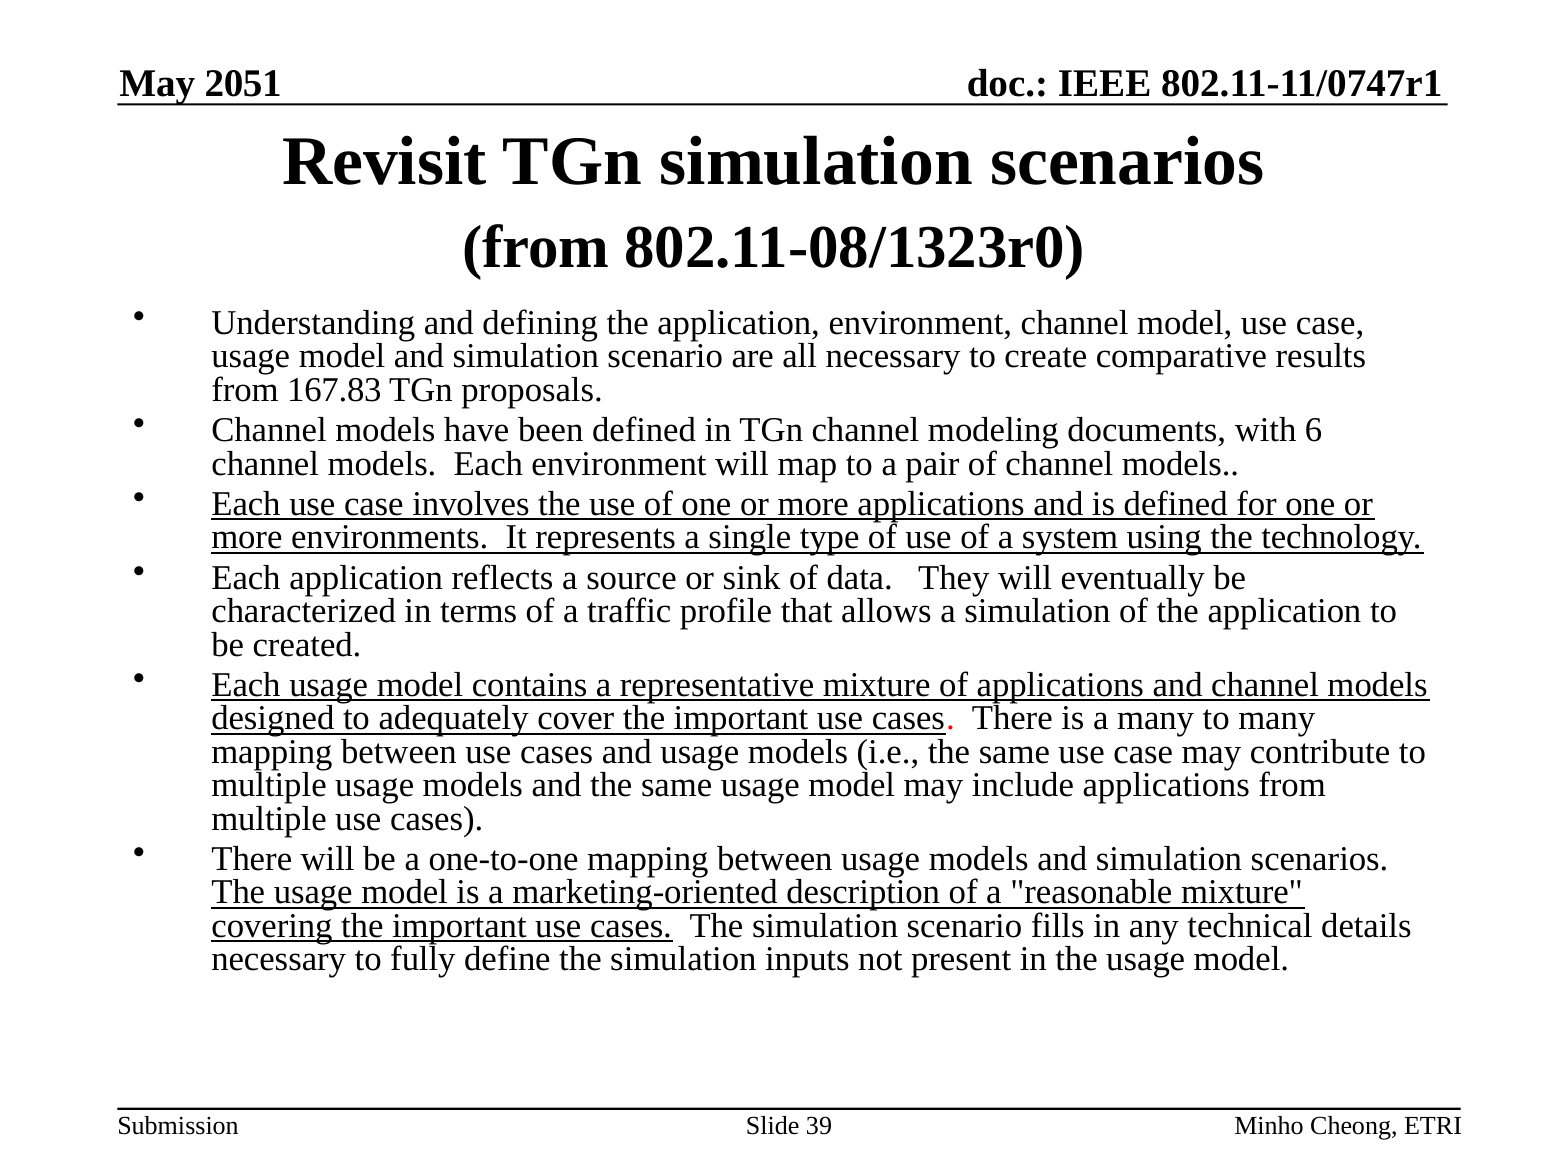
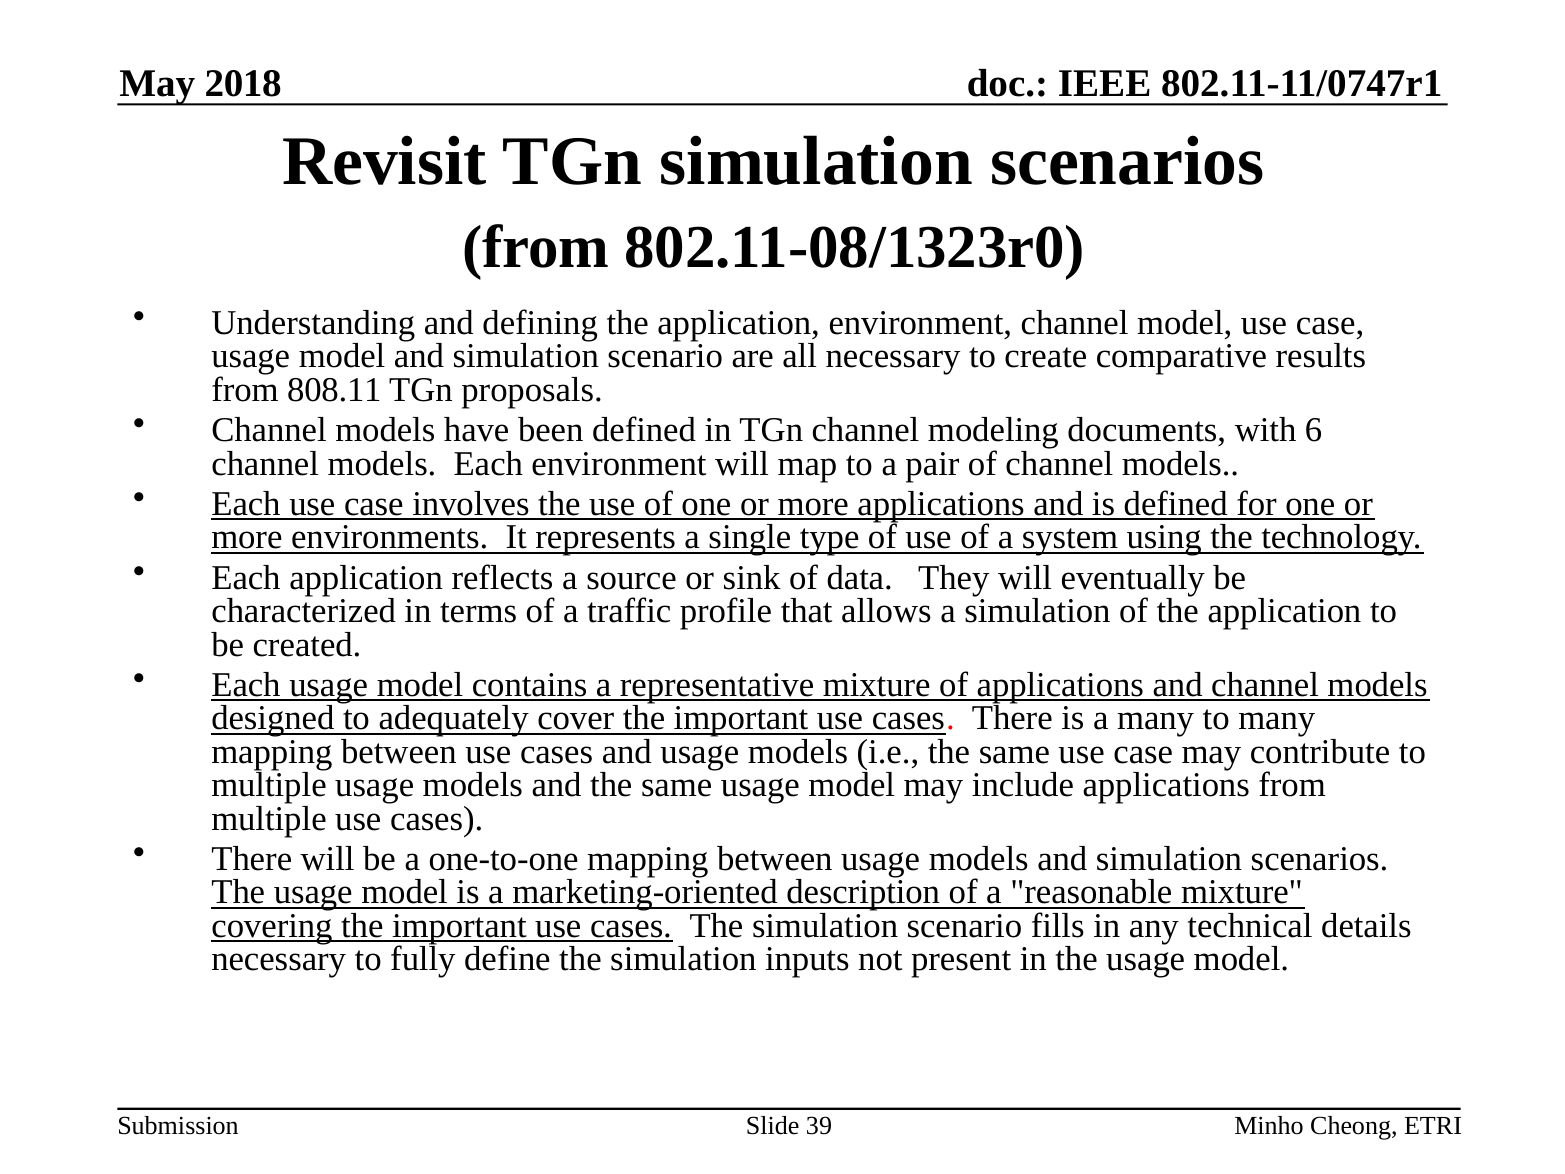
2051: 2051 -> 2018 (243, 84)
167.83: 167.83 -> 808.11 (334, 390)
